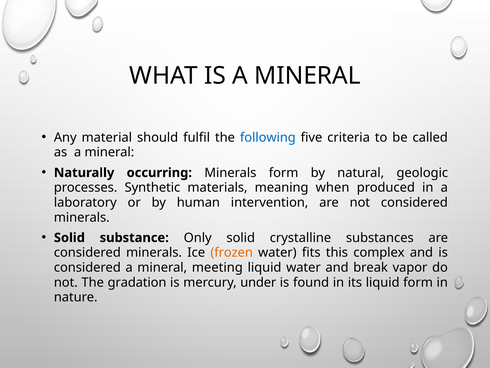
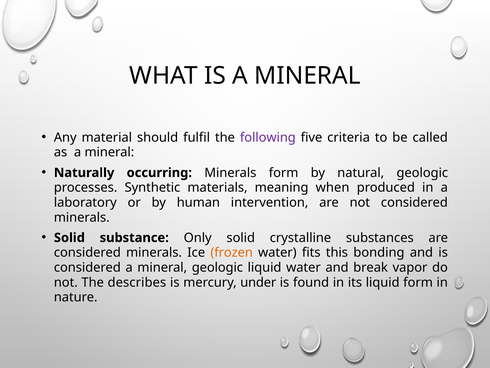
following colour: blue -> purple (268, 137)
complex: complex -> bonding (379, 252)
mineral meeting: meeting -> geologic (217, 267)
gradation: gradation -> describes (137, 282)
